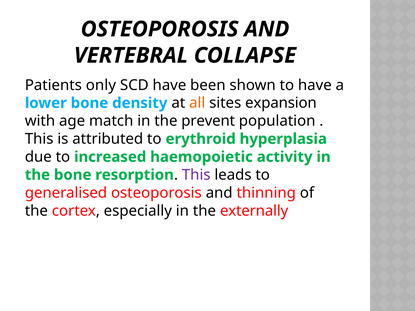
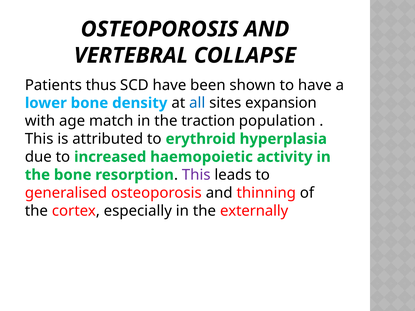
only: only -> thus (101, 85)
all colour: orange -> blue (197, 103)
prevent: prevent -> traction (208, 121)
